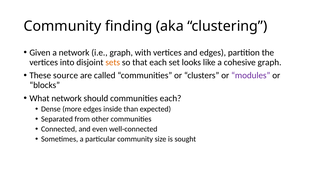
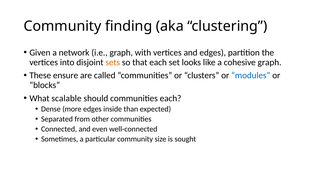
source: source -> ensure (66, 75)
modules colour: purple -> blue (251, 75)
What network: network -> scalable (67, 98)
